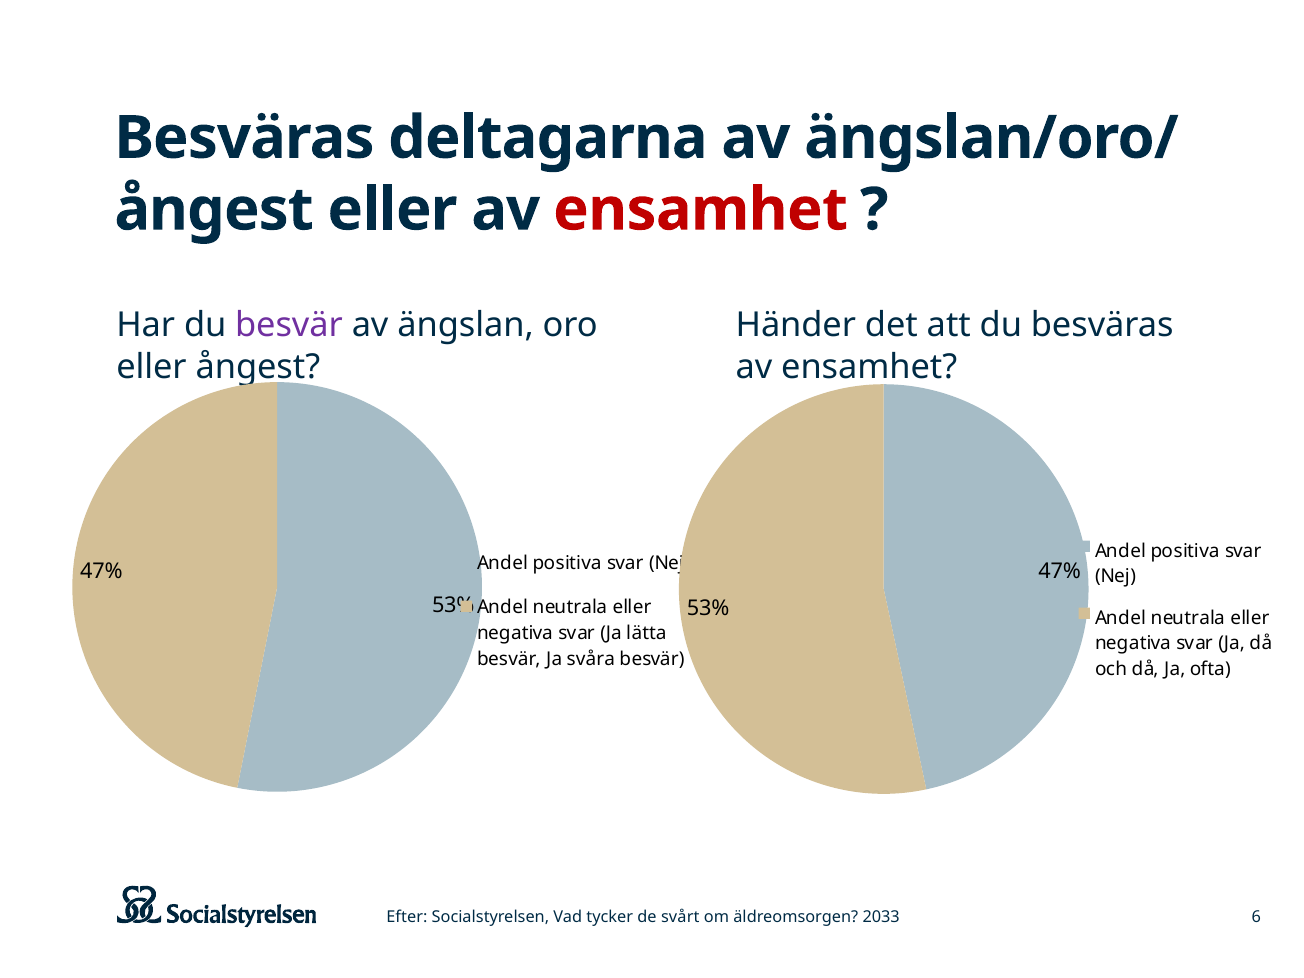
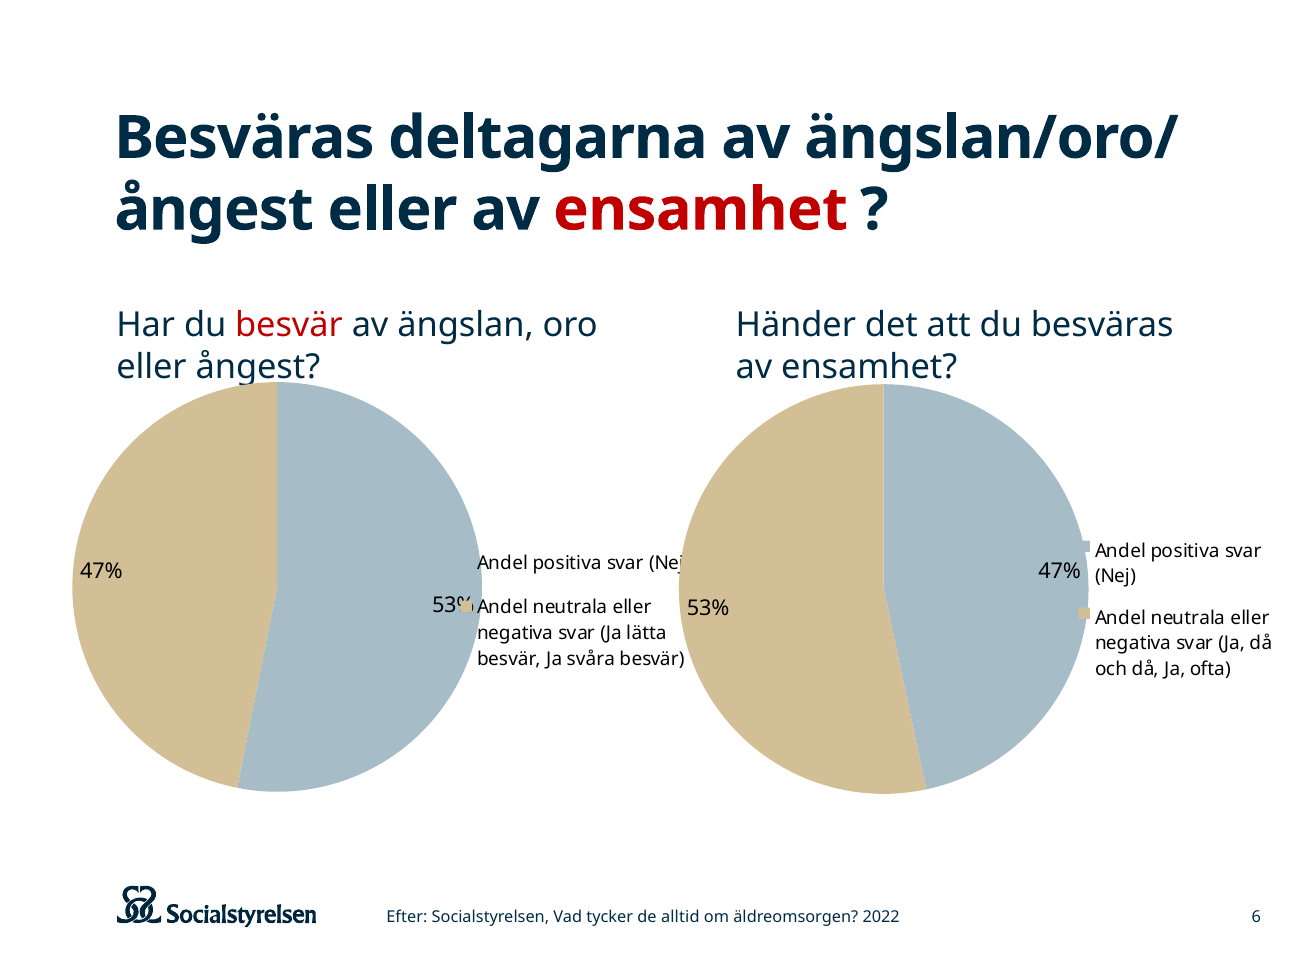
besvär colour: purple -> red (289, 326)
svårt: svårt -> alltid (680, 917)
2033: 2033 -> 2022 (881, 917)
